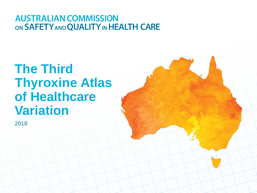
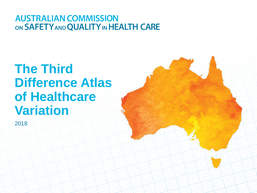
Thyroxine: Thyroxine -> Difference (46, 83)
